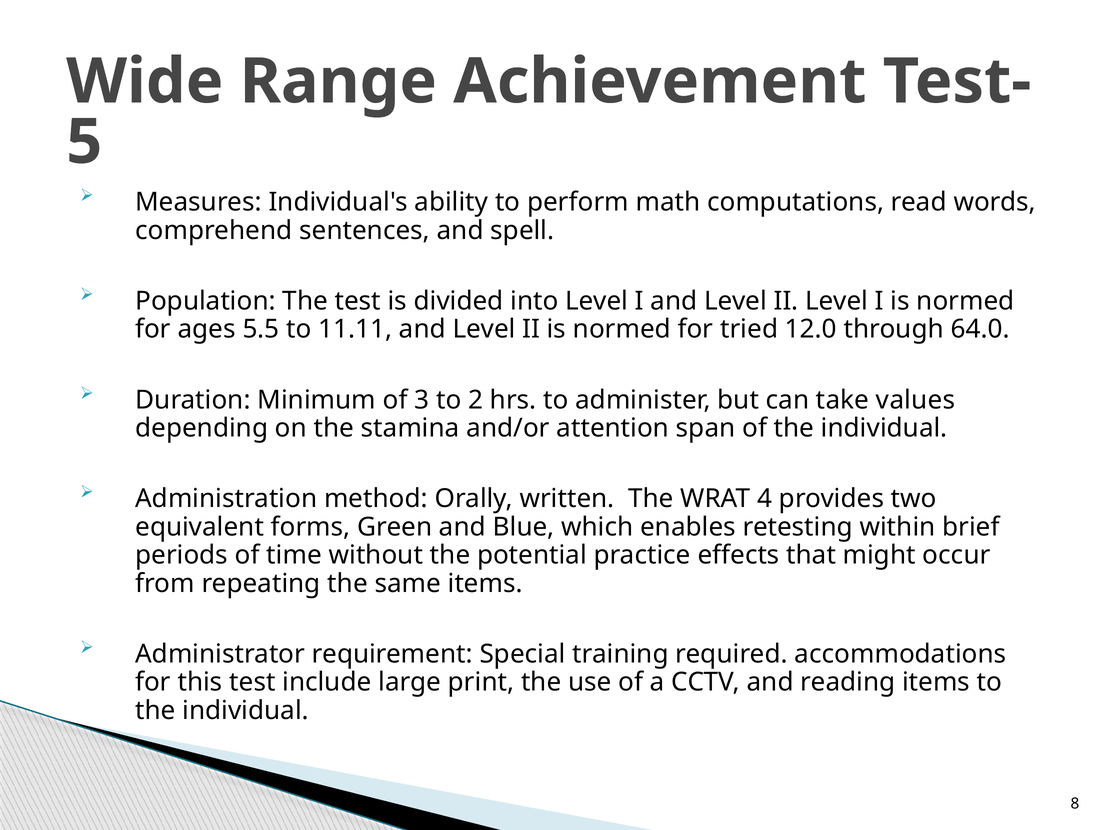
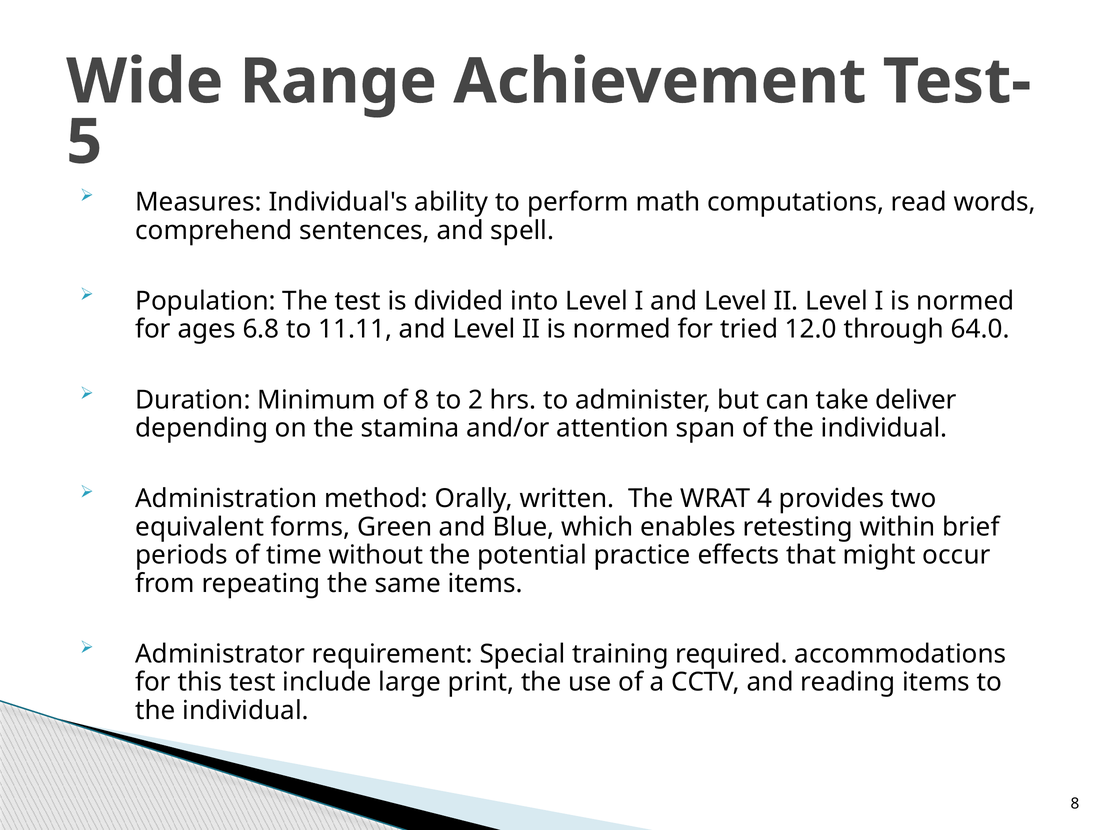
5.5: 5.5 -> 6.8 (261, 329)
of 3: 3 -> 8 (422, 400)
values: values -> deliver (916, 400)
